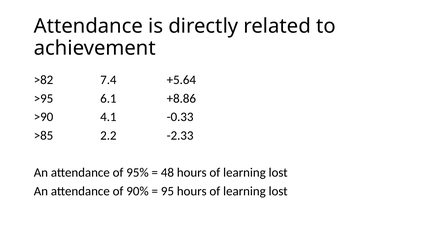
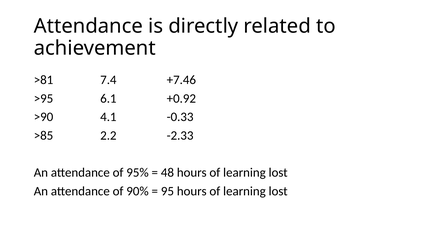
>82: >82 -> >81 (44, 80)
+5.64: +5.64 -> +7.46 (181, 80)
+8.86: +8.86 -> +0.92 (181, 99)
